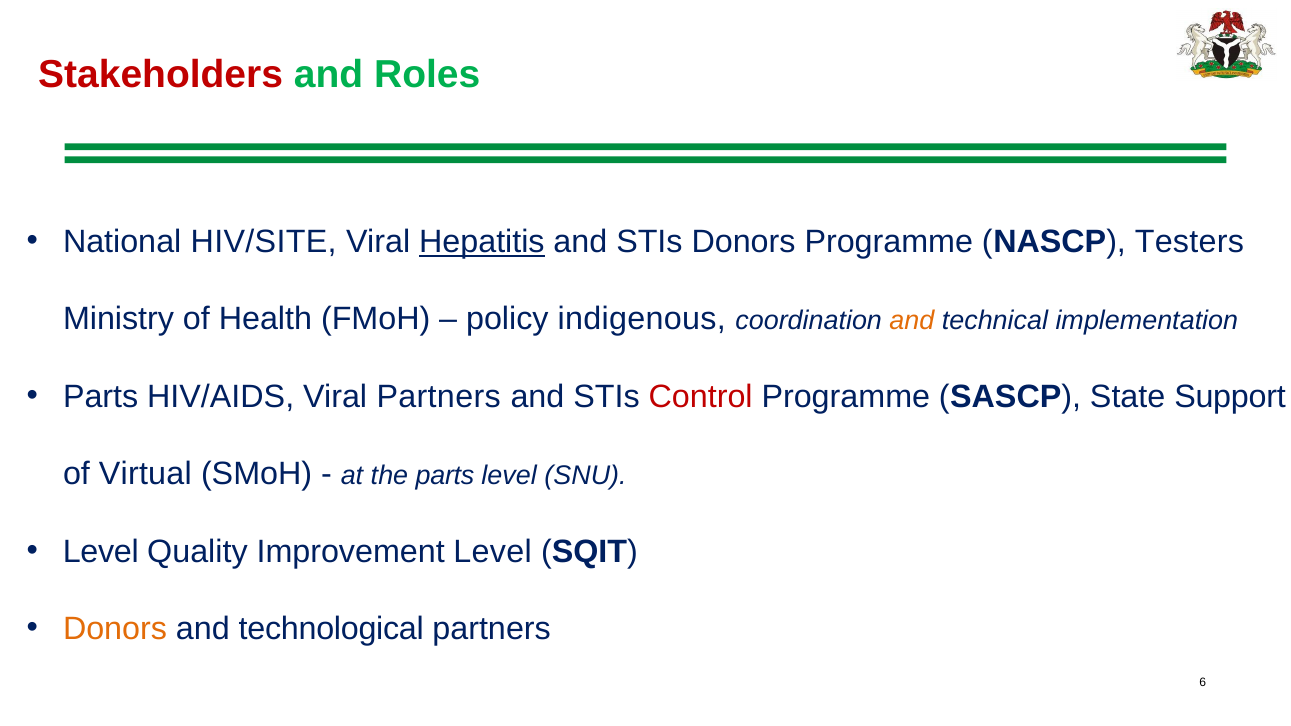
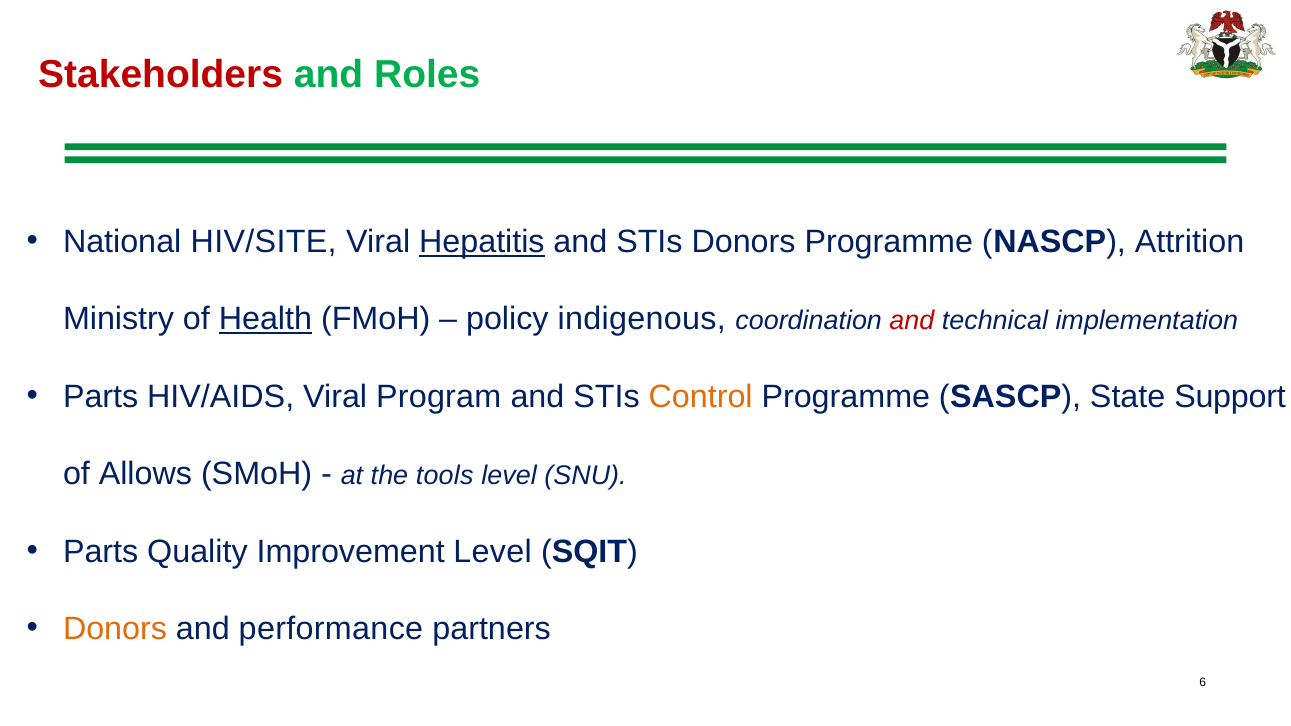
Testers: Testers -> Attrition (1190, 242)
Health underline: none -> present (265, 319)
and colour: orange -> red (912, 321)
Viral Partners: Partners -> Program (439, 397)
Control colour: red -> orange (701, 397)
Virtual: Virtual -> Allows (145, 474)
the parts: parts -> tools (445, 476)
Level: Level -> Parts (101, 552)
technological: technological -> performance (331, 629)
